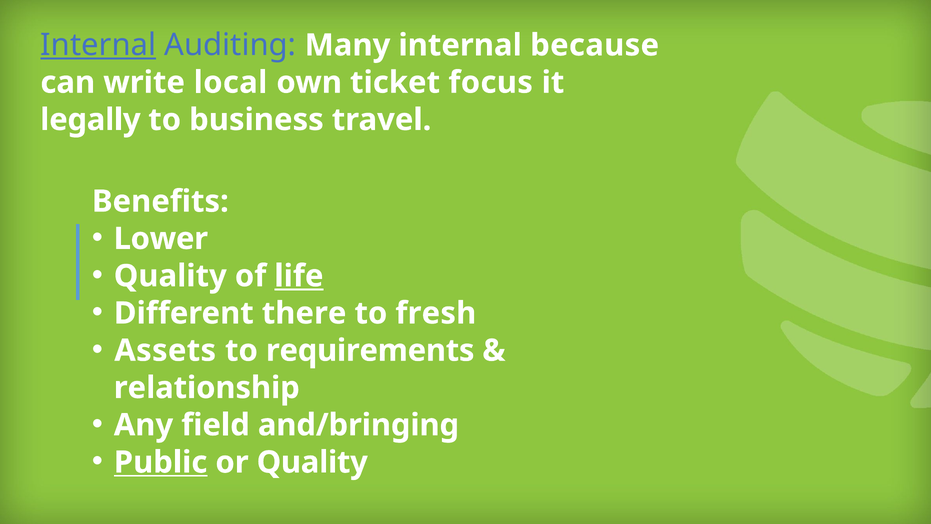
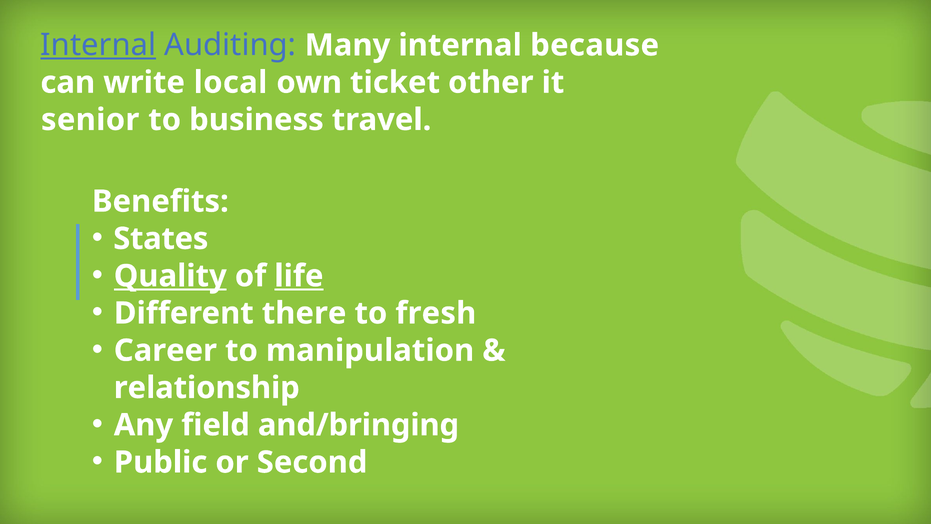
focus: focus -> other (491, 82)
legally: legally -> senior (90, 120)
Lower: Lower -> States (161, 239)
Quality underline: none -> present (170, 276)
Assets: Assets -> Career (165, 350)
requirements: requirements -> manipulation (370, 350)
Public underline: present -> none (161, 462)
or Quality: Quality -> Second (312, 462)
